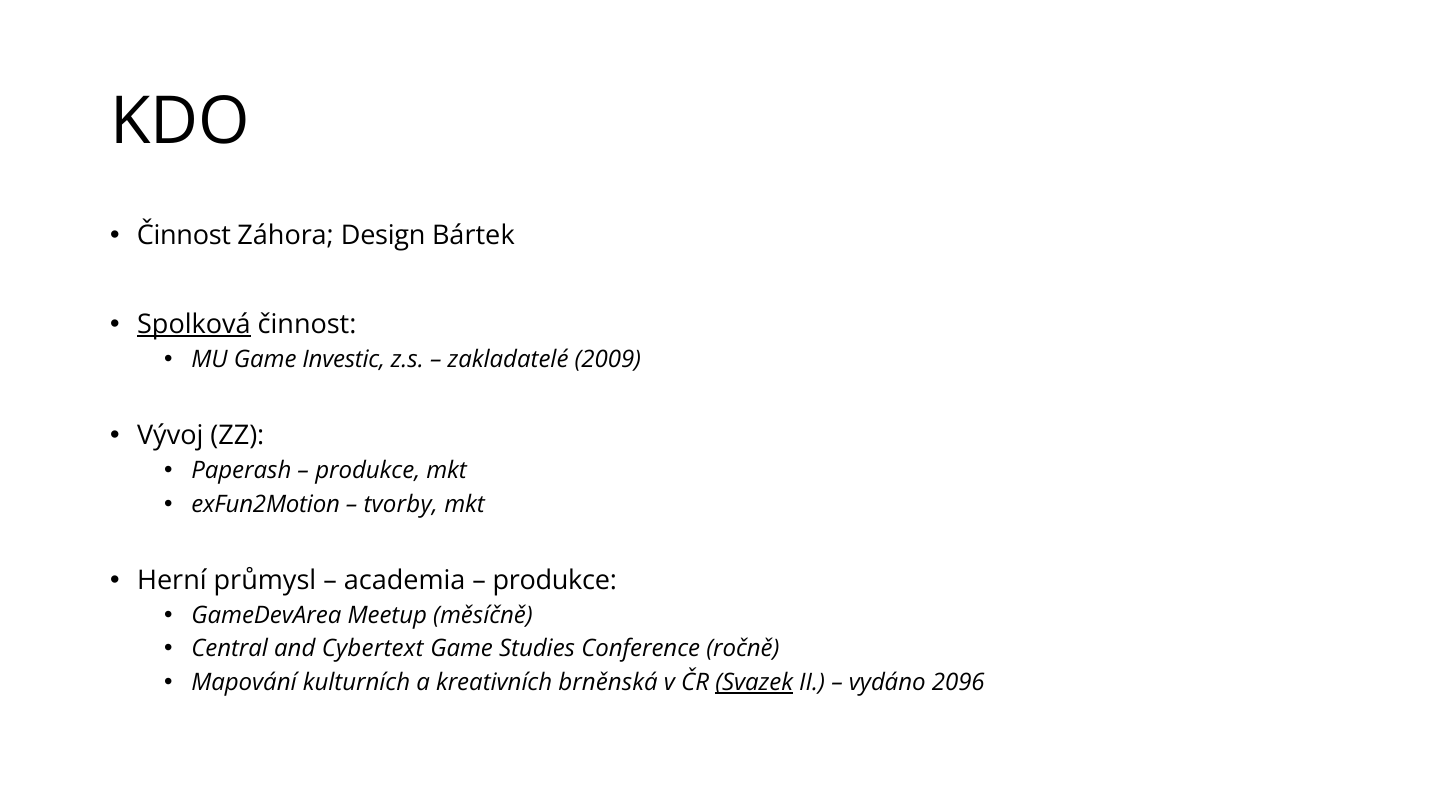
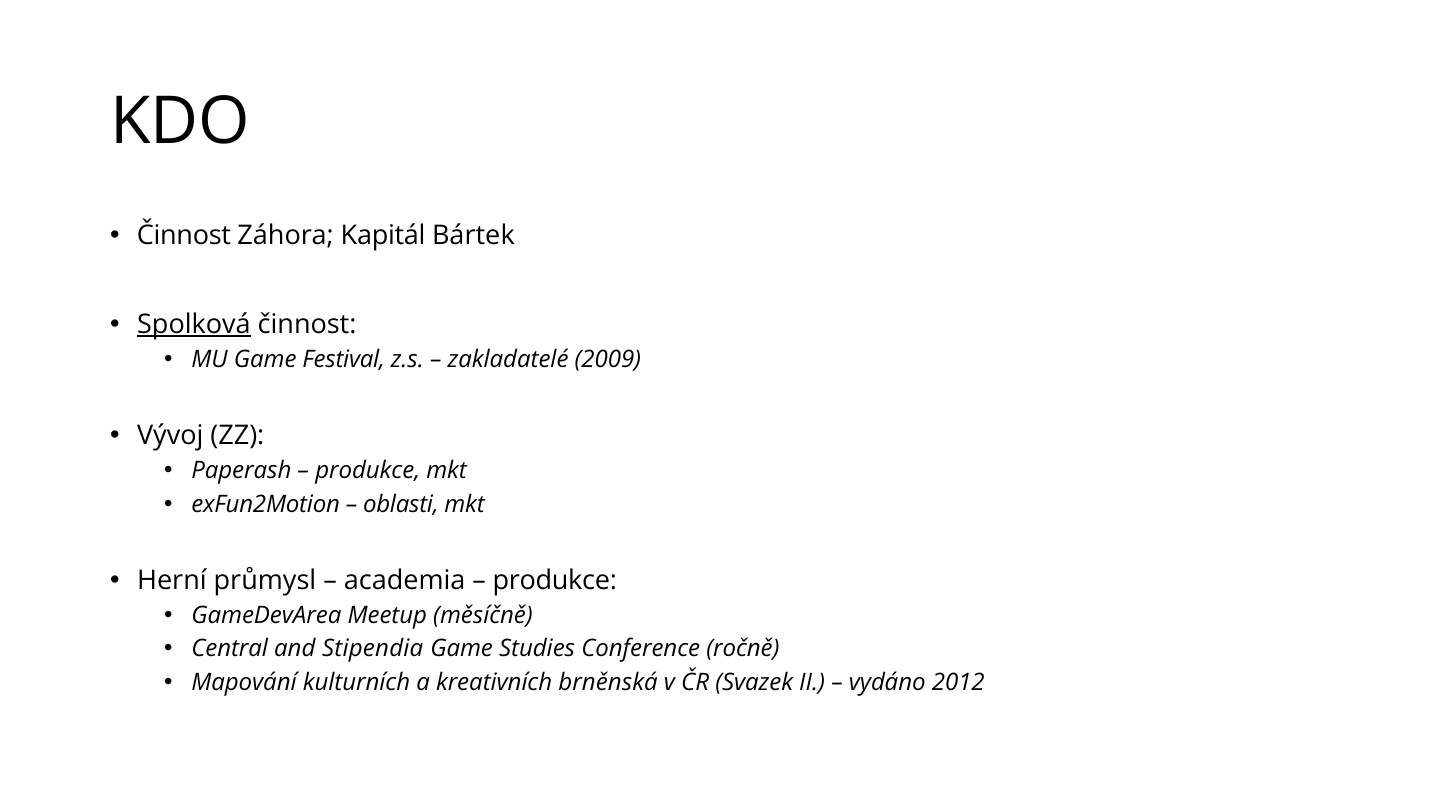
Design: Design -> Kapitál (383, 236)
Investic: Investic -> Festival (344, 360)
tvorby: tvorby -> oblasti (401, 504)
Cybertext: Cybertext -> Stipendia (373, 649)
Svazek underline: present -> none (754, 683)
2096: 2096 -> 2012 (958, 683)
